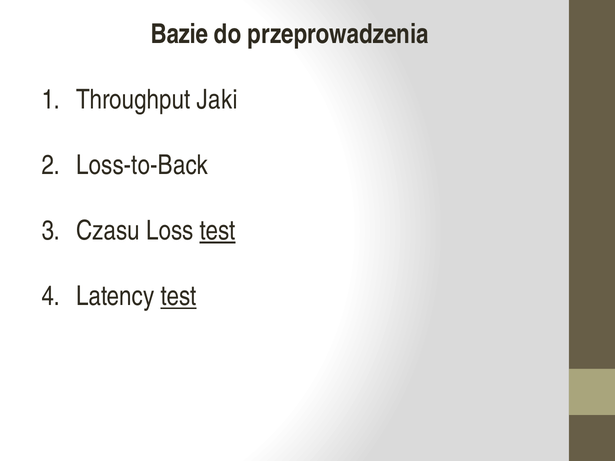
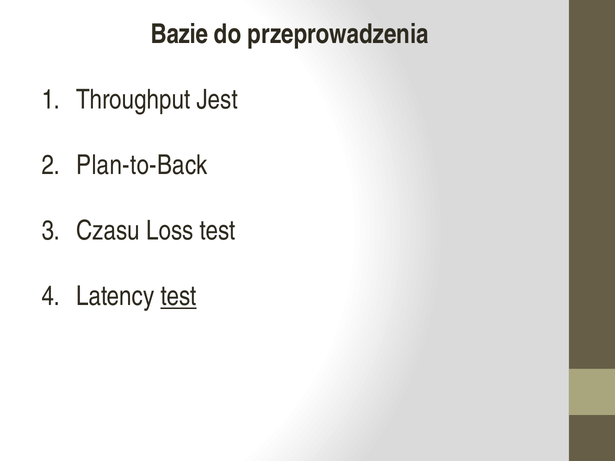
Jaki: Jaki -> Jest (217, 100)
Loss-to-Back: Loss-to-Back -> Plan-to-Back (142, 165)
test underline: present -> none (218, 231)
